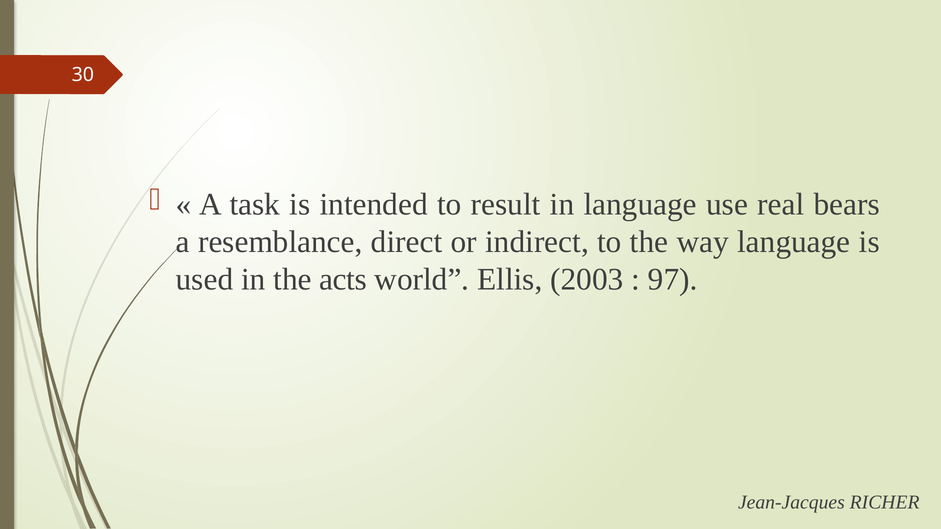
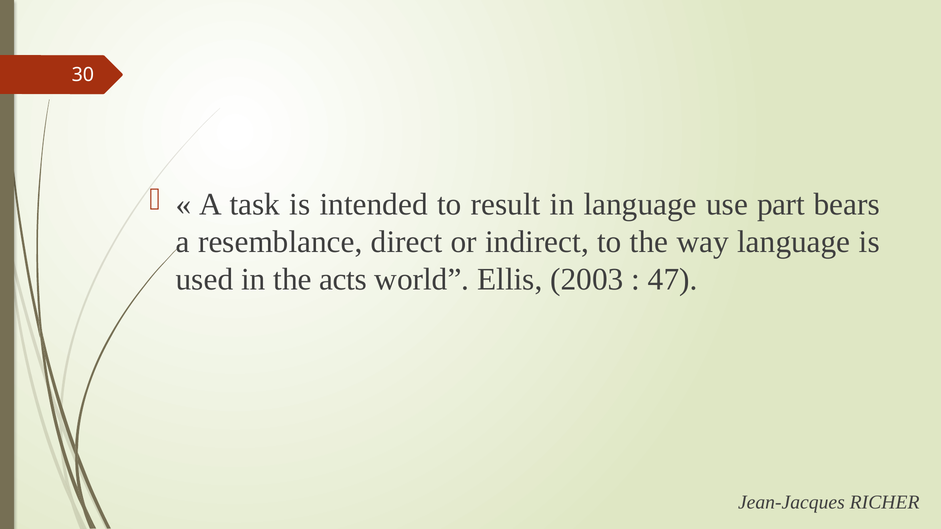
real: real -> part (781, 204)
97: 97 -> 47 (673, 280)
